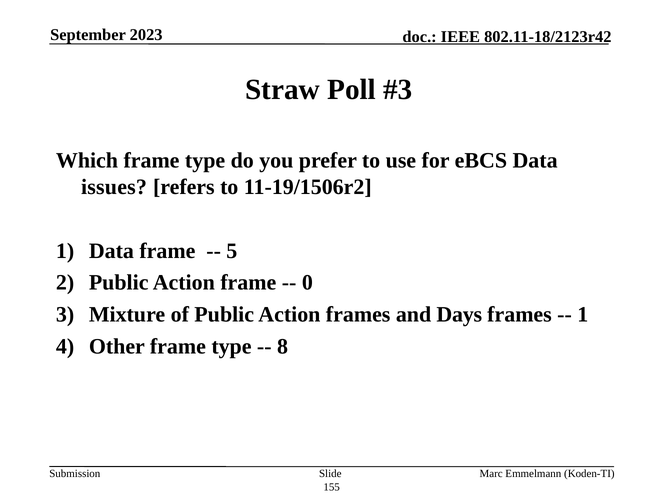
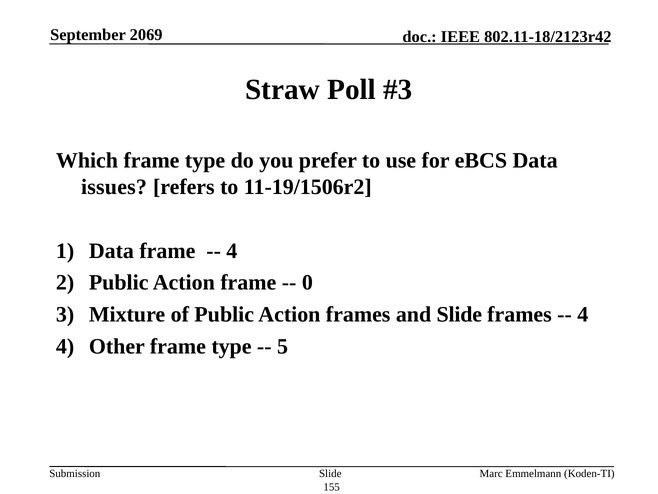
2023: 2023 -> 2069 (146, 35)
5: 5 -> 4 (232, 251)
and Days: Days -> Slide (459, 314)
1: 1 -> 4 (583, 314)
8: 8 -> 5 (283, 346)
